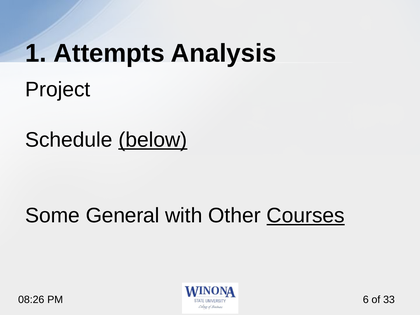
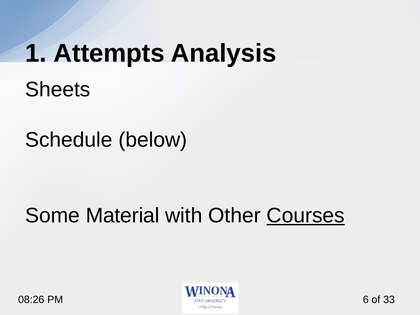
Project: Project -> Sheets (58, 90)
below underline: present -> none (153, 140)
General: General -> Material (123, 216)
